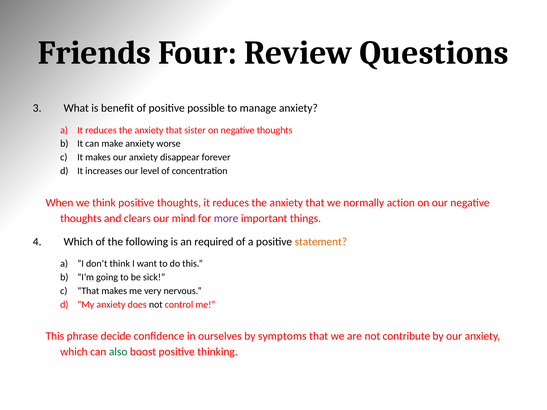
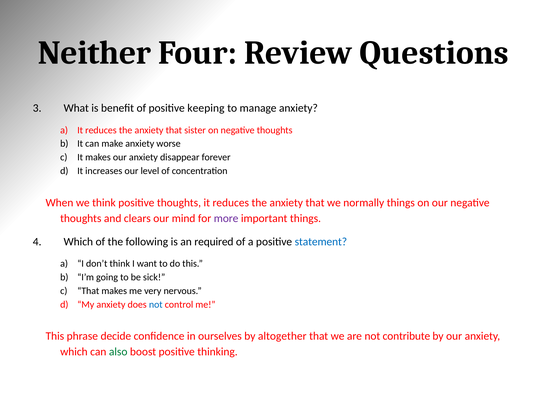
Friends: Friends -> Neither (94, 53)
possible: possible -> keeping (206, 108)
normally action: action -> things (401, 203)
statement colour: orange -> blue (321, 242)
not colour: black -> blue (156, 305)
symptoms: symptoms -> altogether (282, 336)
